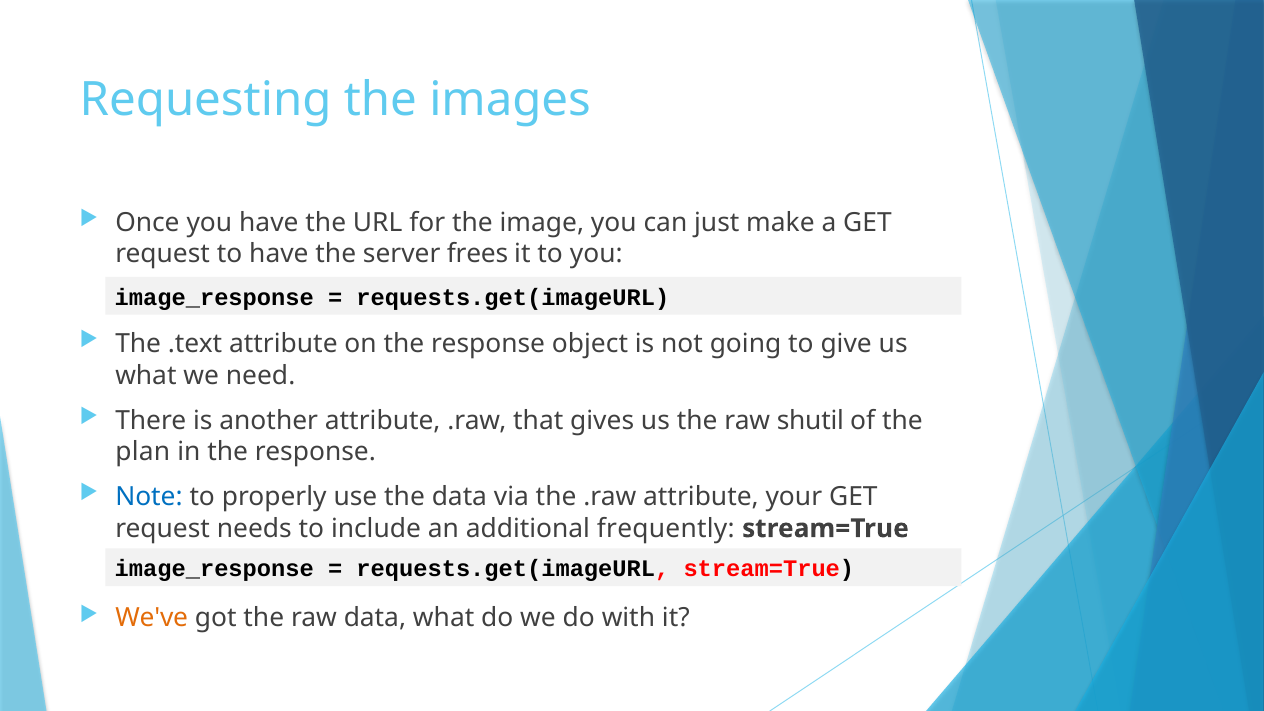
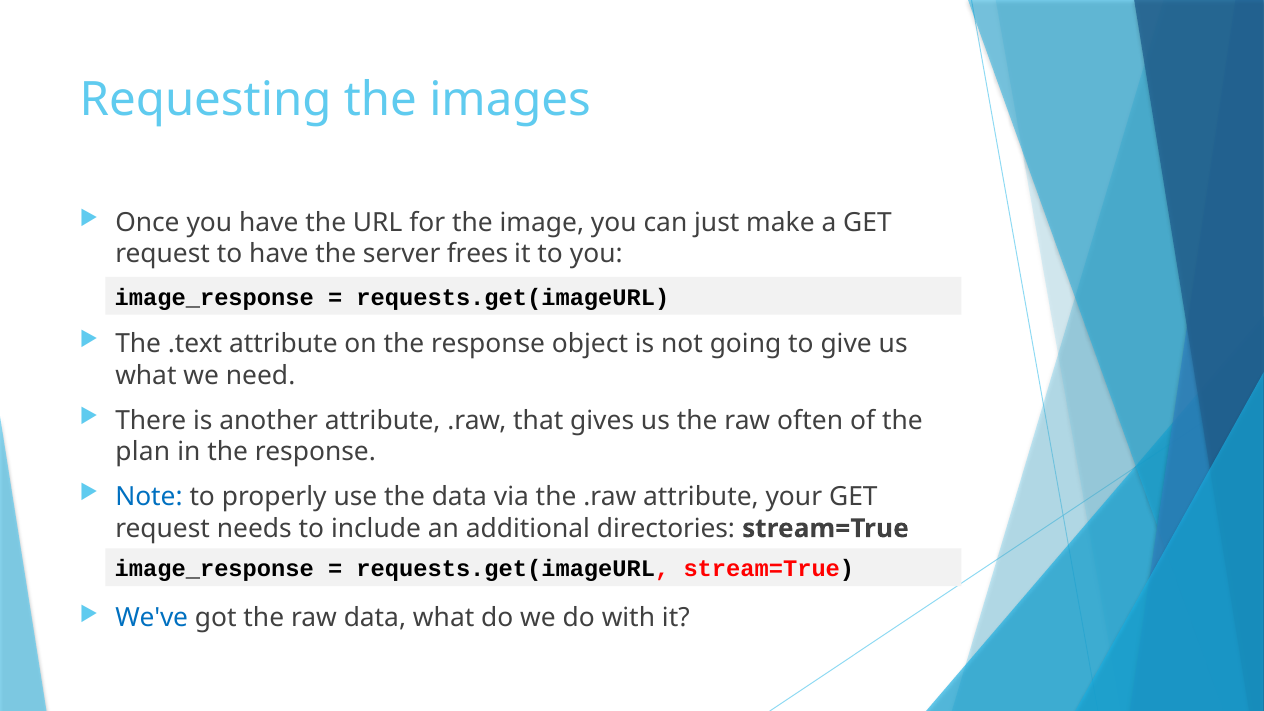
shutil: shutil -> often (810, 420)
frequently: frequently -> directories (666, 528)
We've colour: orange -> blue (152, 618)
